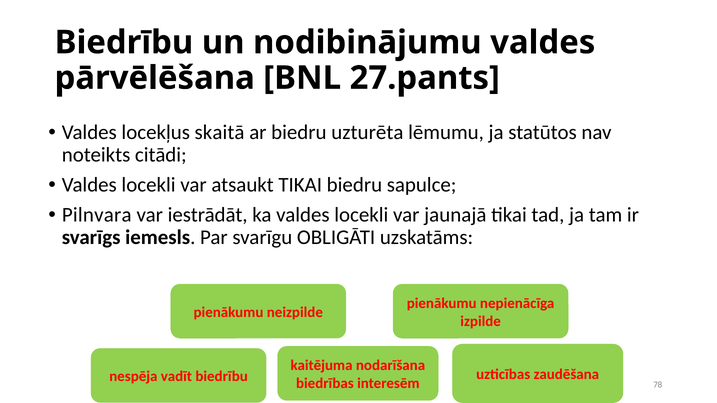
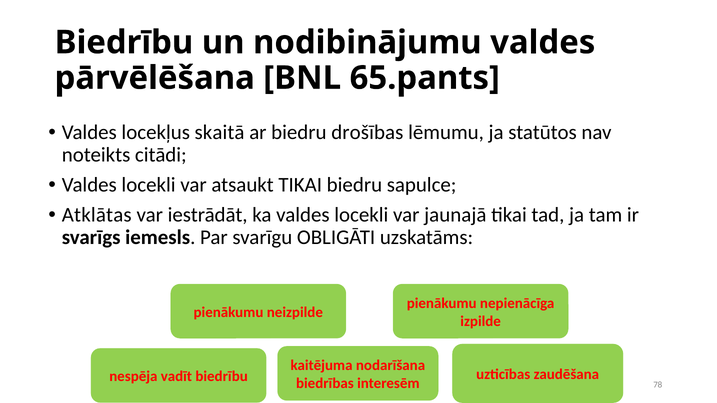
27.pants: 27.pants -> 65.pants (425, 78)
uzturēta: uzturēta -> drošības (367, 133)
Pilnvara: Pilnvara -> Atklātas (97, 215)
